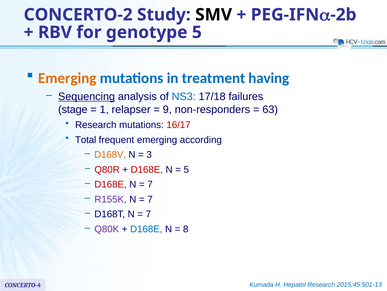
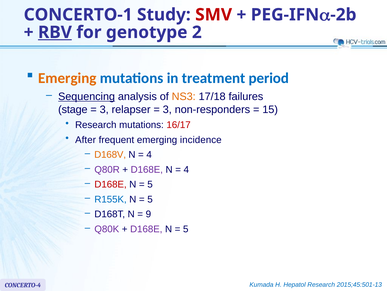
CONCERTO-2: CONCERTO-2 -> CONCERTO-1 (78, 15)
SMV colour: black -> red (214, 15)
RBV underline: none -> present (55, 32)
genotype 5: 5 -> 2 (197, 32)
having: having -> period (269, 78)
NS3 colour: blue -> orange (184, 96)
1: 1 -> 3 (104, 109)
9: 9 -> 3 (167, 109)
63: 63 -> 15 (270, 109)
Total: Total -> After (86, 140)
according: according -> incidence (201, 140)
3: 3 -> 4 (149, 154)
Q80R colour: red -> purple (107, 169)
D168E colour: red -> purple (147, 169)
5: 5 -> 4 (186, 169)
7: 7 -> 5 (150, 184)
R155K colour: purple -> blue (111, 199)
7: 7 -> 5 (150, 199)
7: 7 -> 9 (148, 214)
D168E colour: blue -> purple (146, 229)
8: 8 -> 5 (186, 229)
